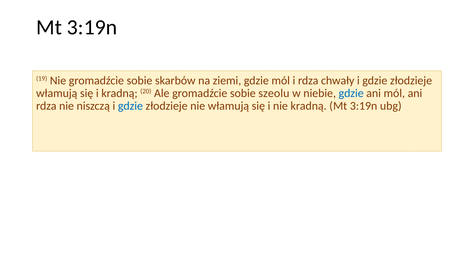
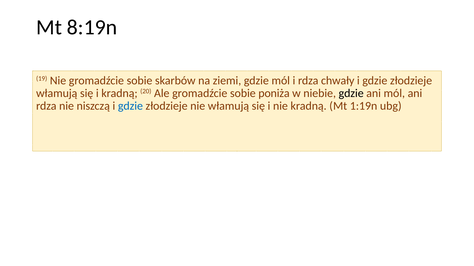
3:19n: 3:19n -> 8:19n (92, 28)
szeolu: szeolu -> poniża (274, 93)
gdzie colour: blue -> black (351, 93)
kradną Mt 3:19n: 3:19n -> 1:19n (364, 106)
